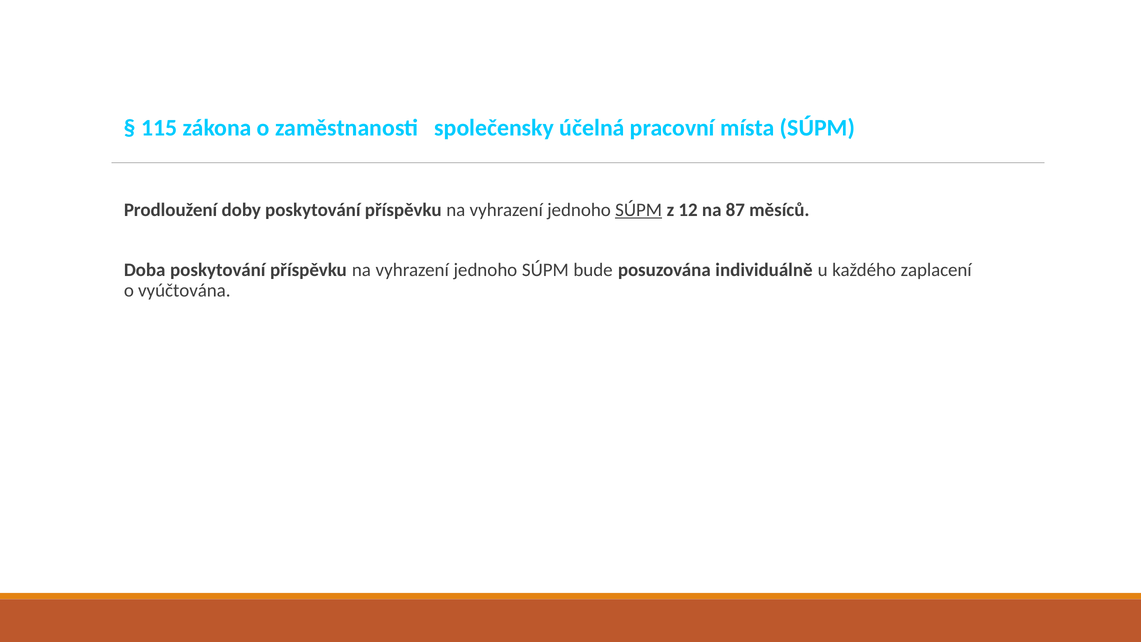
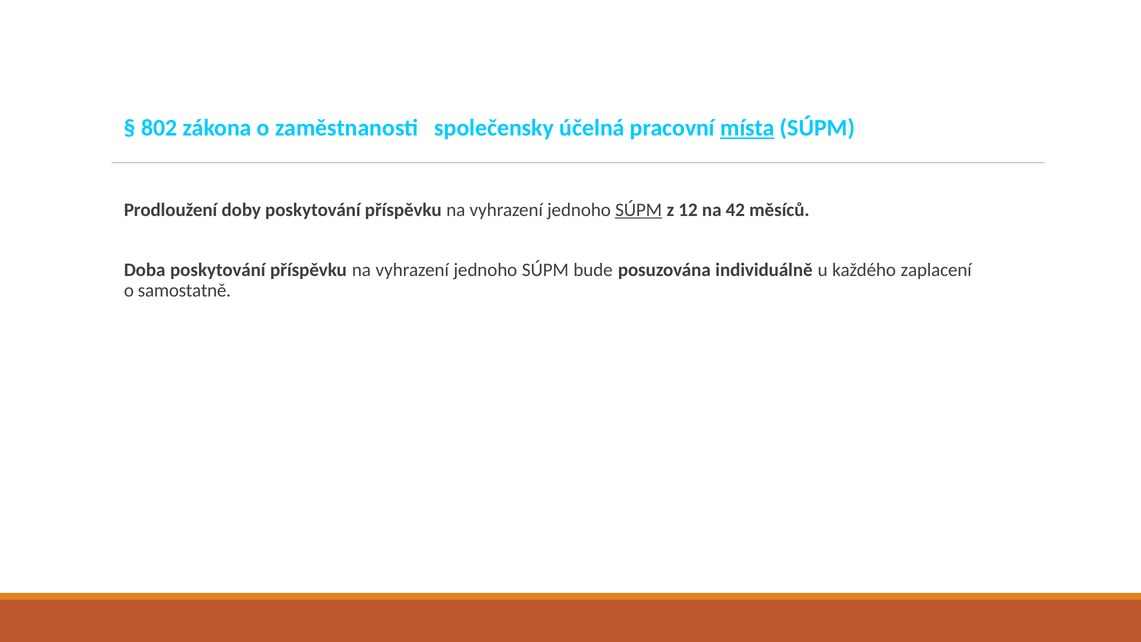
115: 115 -> 802 (159, 128)
místa underline: none -> present (747, 128)
87: 87 -> 42 (735, 210)
vyúčtována: vyúčtována -> samostatně (184, 290)
